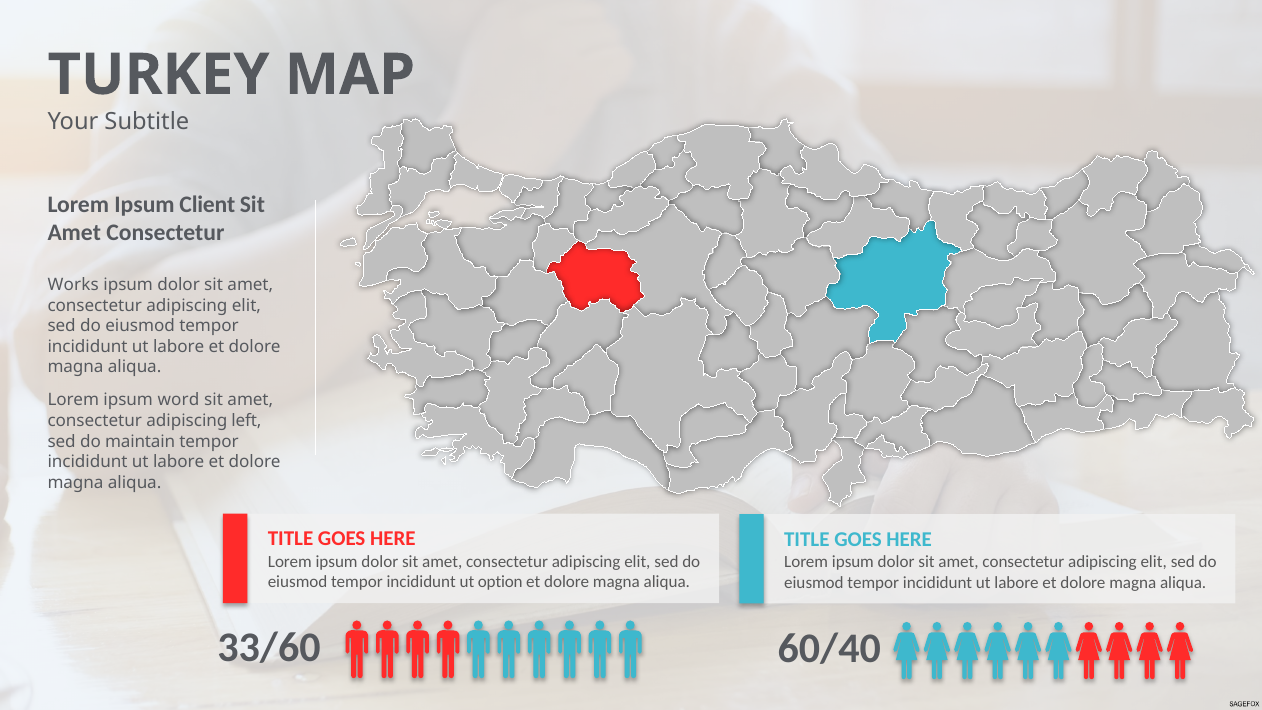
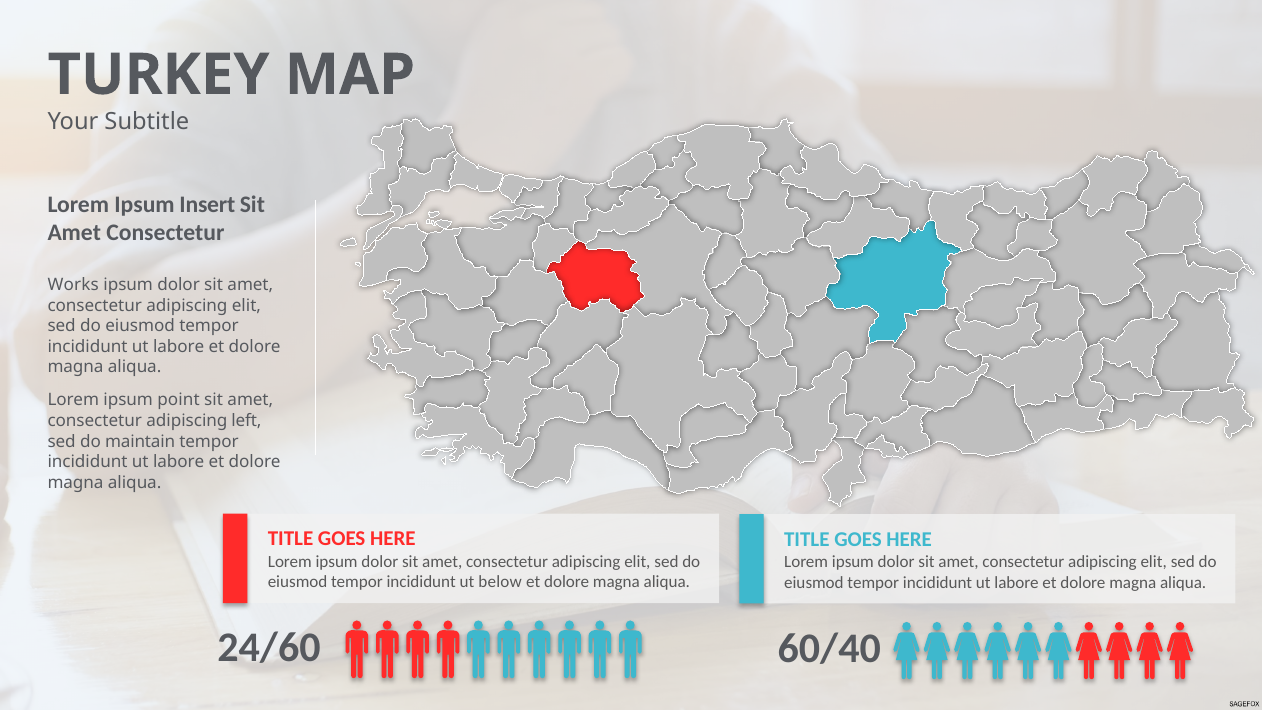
Client: Client -> Insert (207, 204)
word: word -> point (179, 400)
option: option -> below (500, 582)
33/60: 33/60 -> 24/60 (269, 648)
